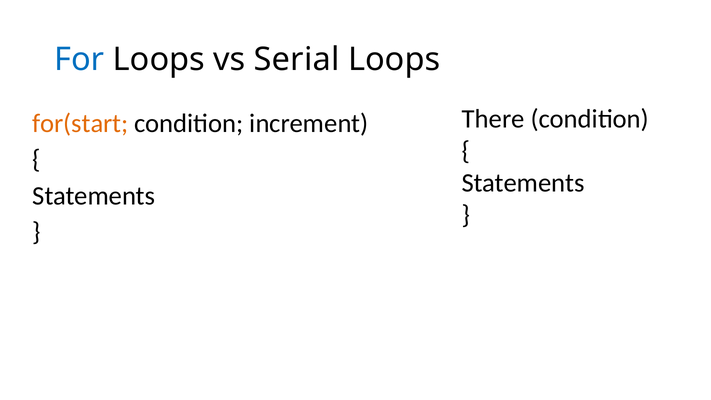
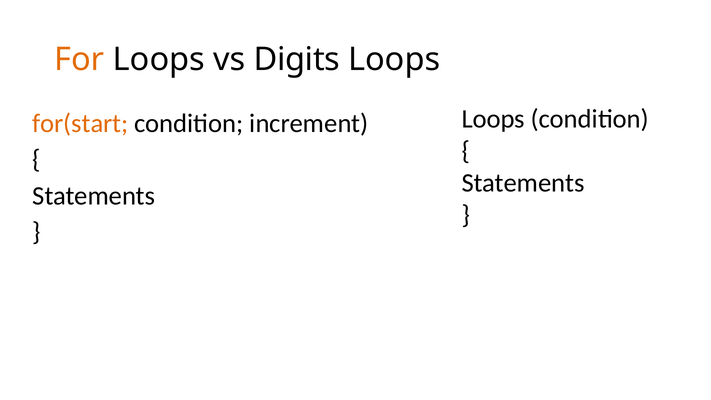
For colour: blue -> orange (79, 60)
Serial: Serial -> Digits (297, 60)
There: There -> Loops (493, 119)
